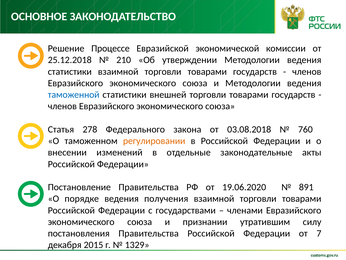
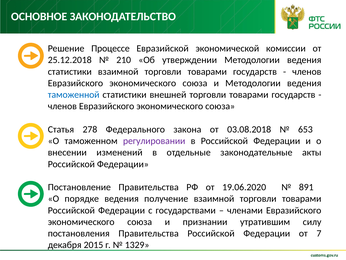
760: 760 -> 653 (305, 129)
регулировании colour: orange -> purple (154, 141)
получения: получения -> получение (166, 198)
